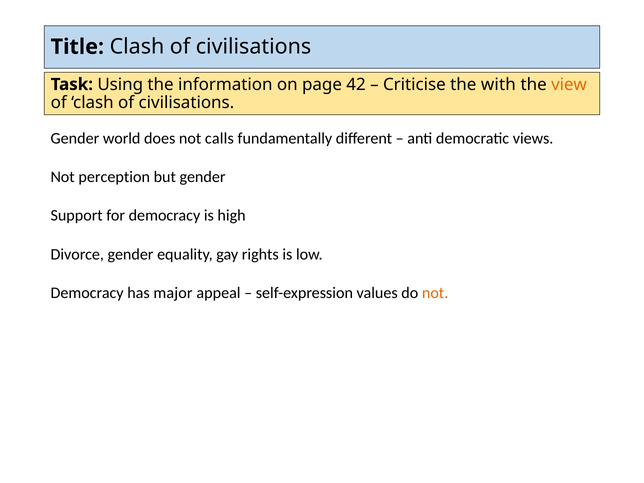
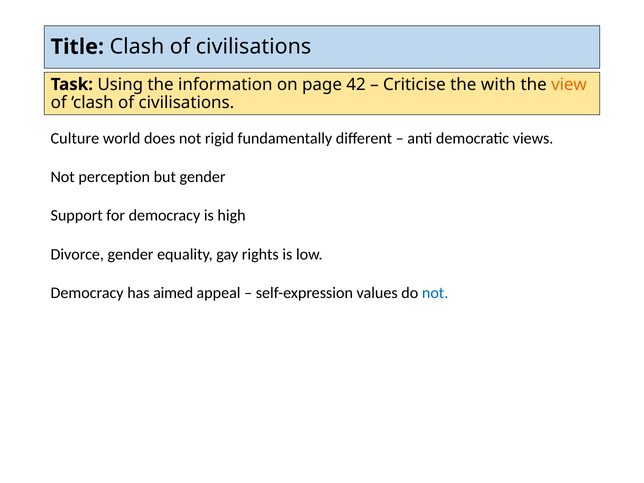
Gender: Gender -> Culture (75, 138)
calls: calls -> rigid (219, 138)
major: major -> aimed (173, 293)
not colour: orange -> blue (435, 293)
